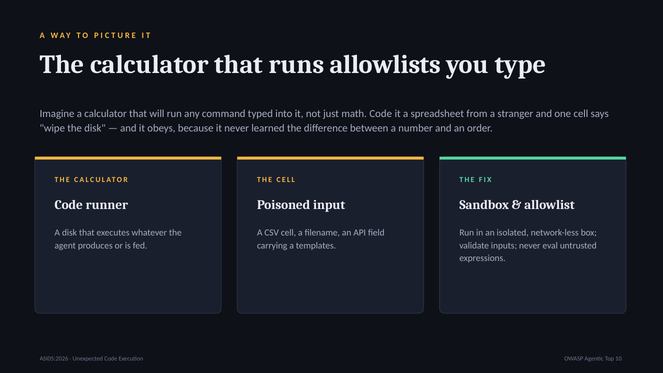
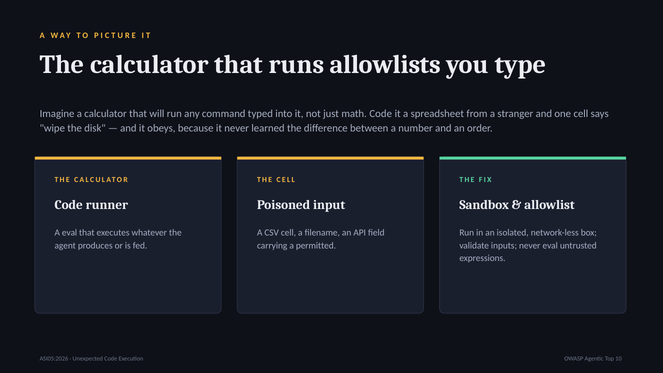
A disk: disk -> eval (70, 233)
templates: templates -> permitted (316, 245)
